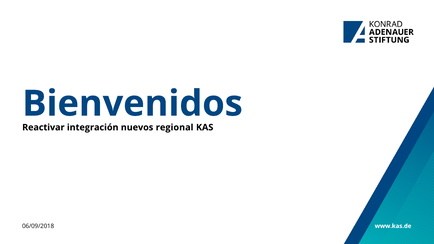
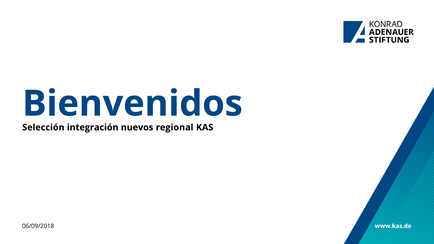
Reactivar: Reactivar -> Selección (43, 127)
